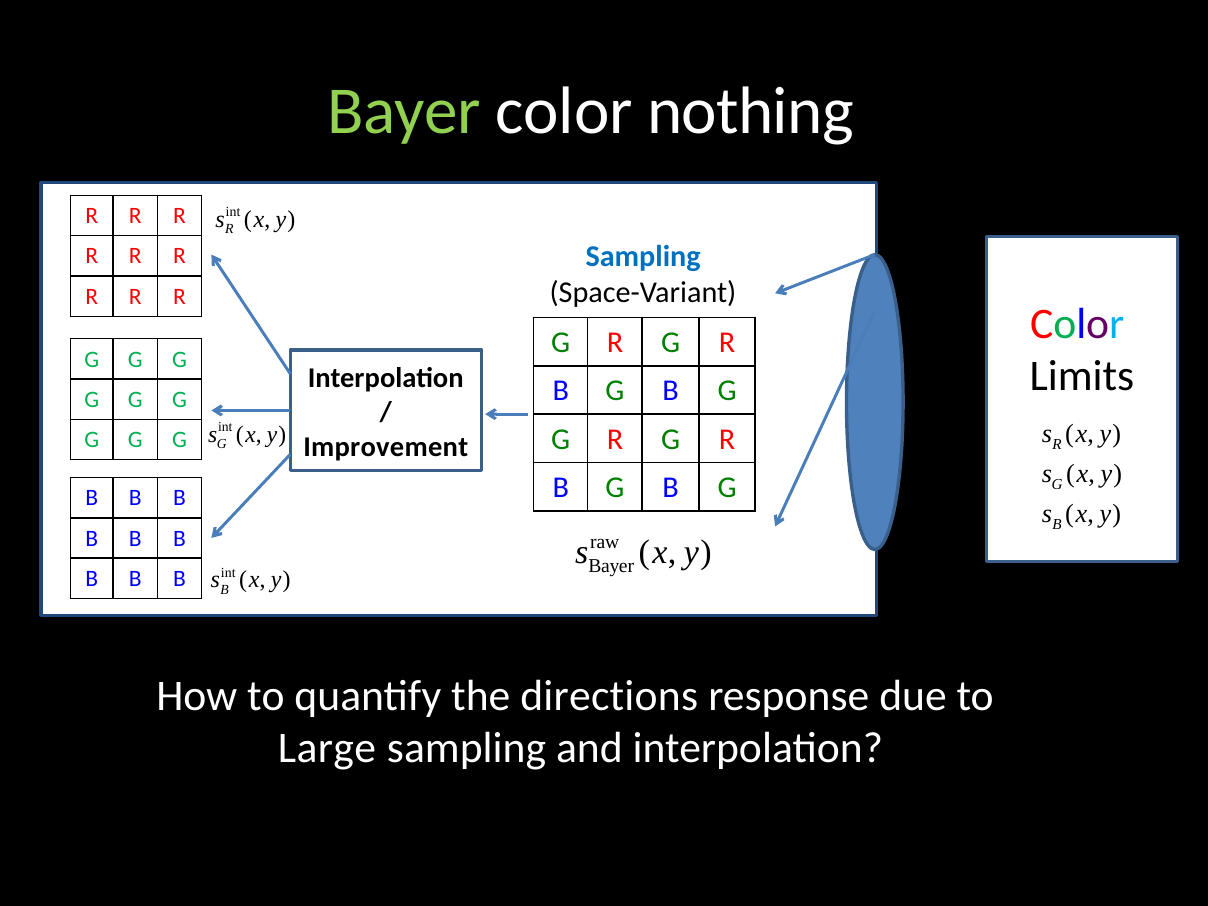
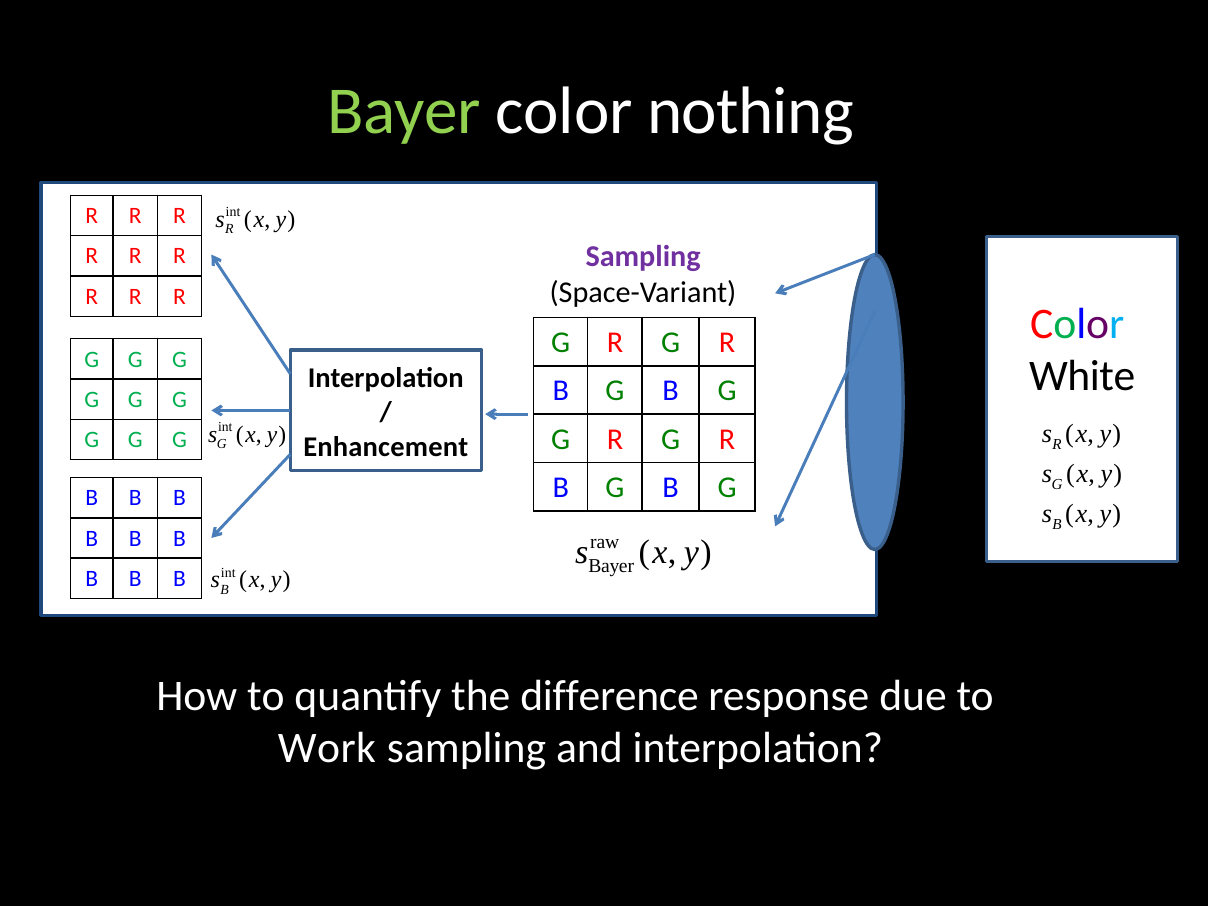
Sampling colour: blue -> purple (643, 256)
Limits: Limits -> White (1082, 376)
Improvement: Improvement -> Enhancement (386, 447)
directions: directions -> difference (609, 696)
Large: Large -> Work (327, 748)
